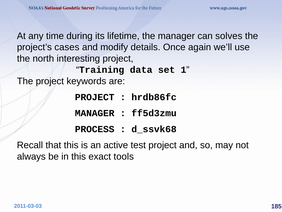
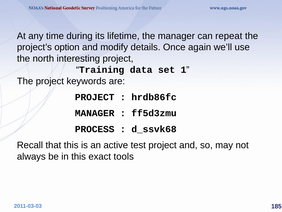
solves: solves -> repeat (229, 36)
cases: cases -> option (67, 47)
